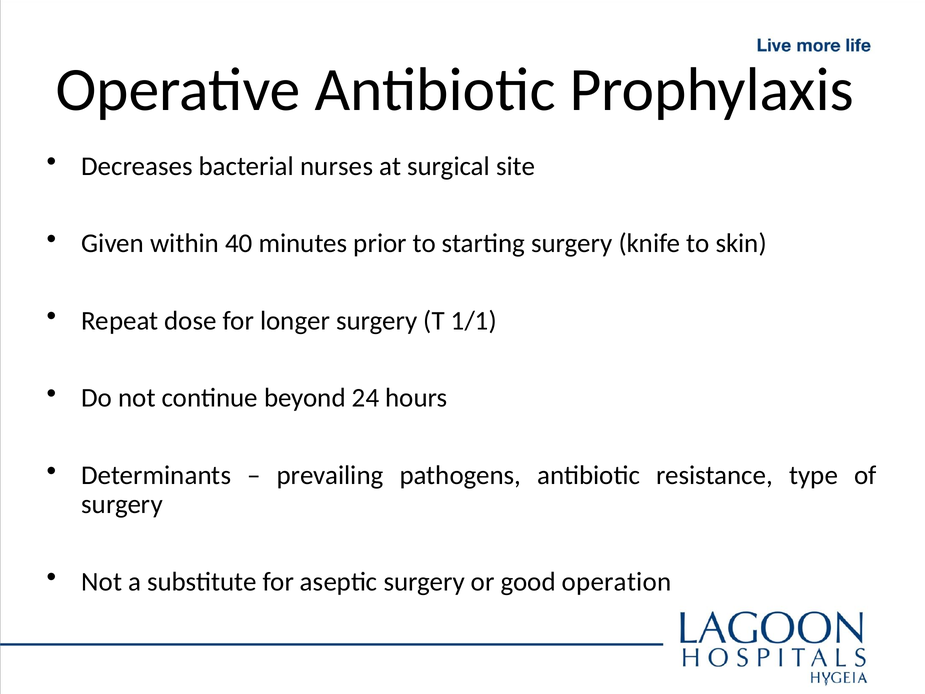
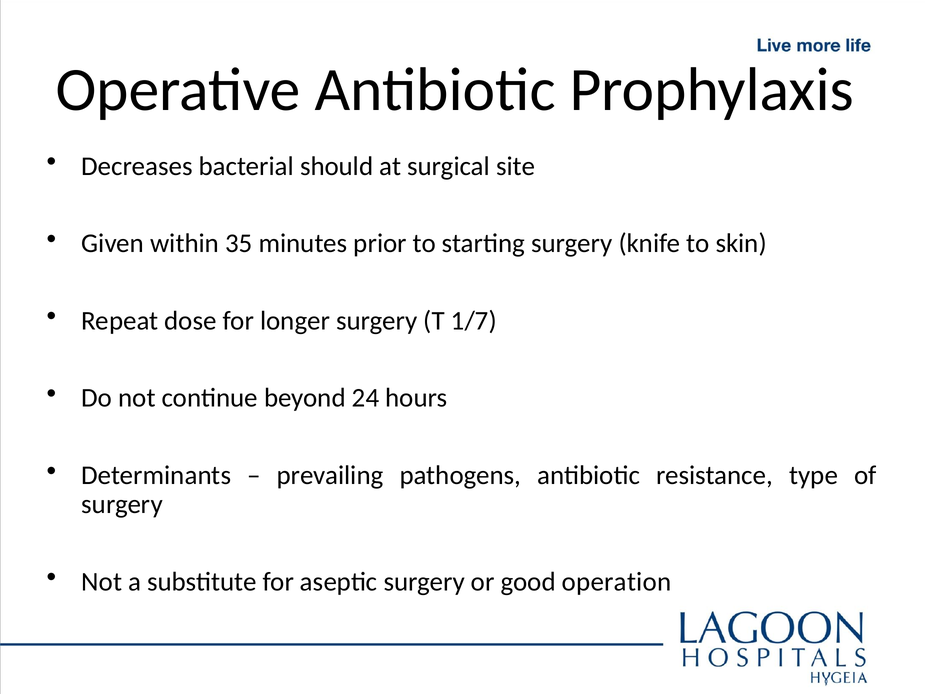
nurses: nurses -> should (337, 166)
40: 40 -> 35 (239, 243)
1/1: 1/1 -> 1/7 (474, 321)
